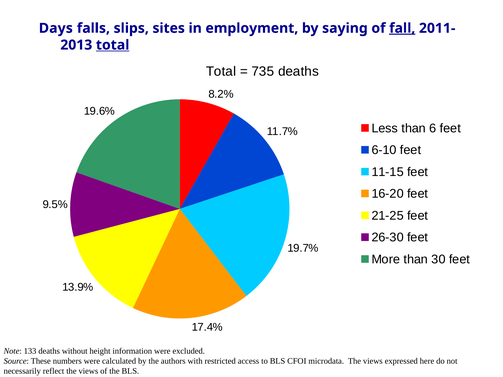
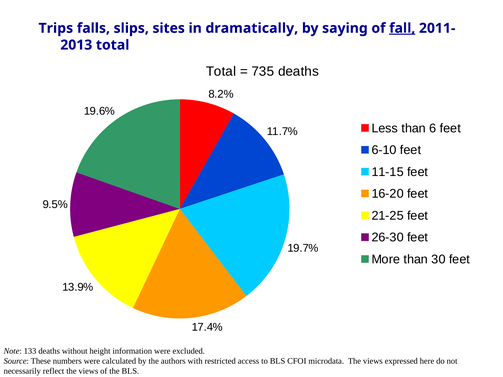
Days: Days -> Trips (56, 28)
employment: employment -> dramatically (252, 28)
total underline: present -> none (113, 45)
